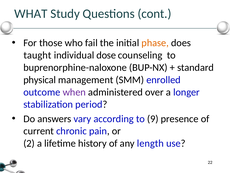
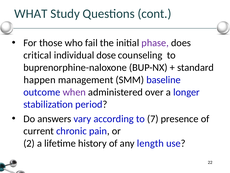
phase colour: orange -> purple (155, 43)
taught: taught -> critical (37, 55)
physical: physical -> happen (40, 80)
enrolled: enrolled -> baseline (164, 80)
9: 9 -> 7 (153, 118)
